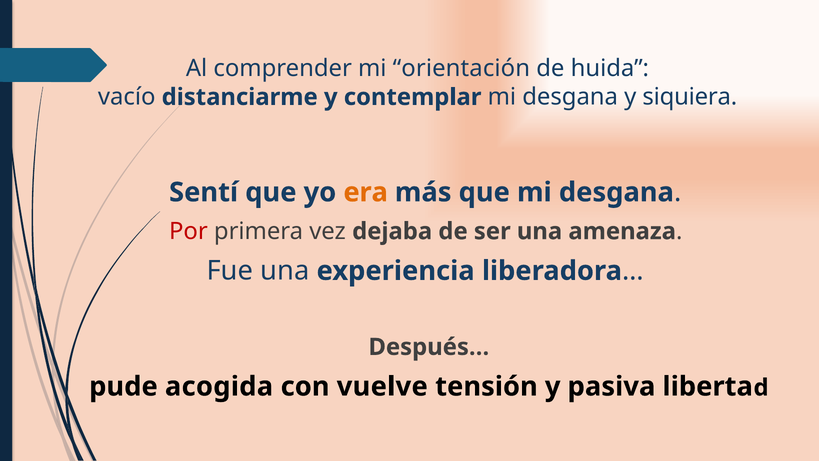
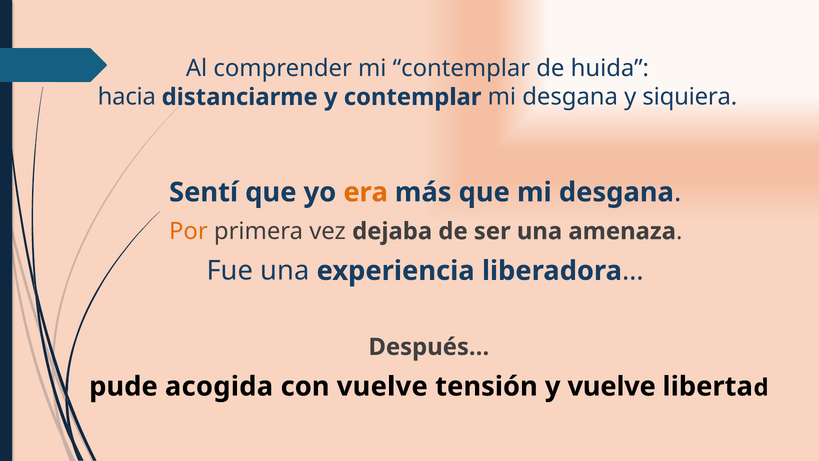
mi orientación: orientación -> contemplar (461, 68)
vacío: vacío -> hacia (127, 97)
Por colour: red -> orange (188, 231)
y pasiva: pasiva -> vuelve (612, 386)
